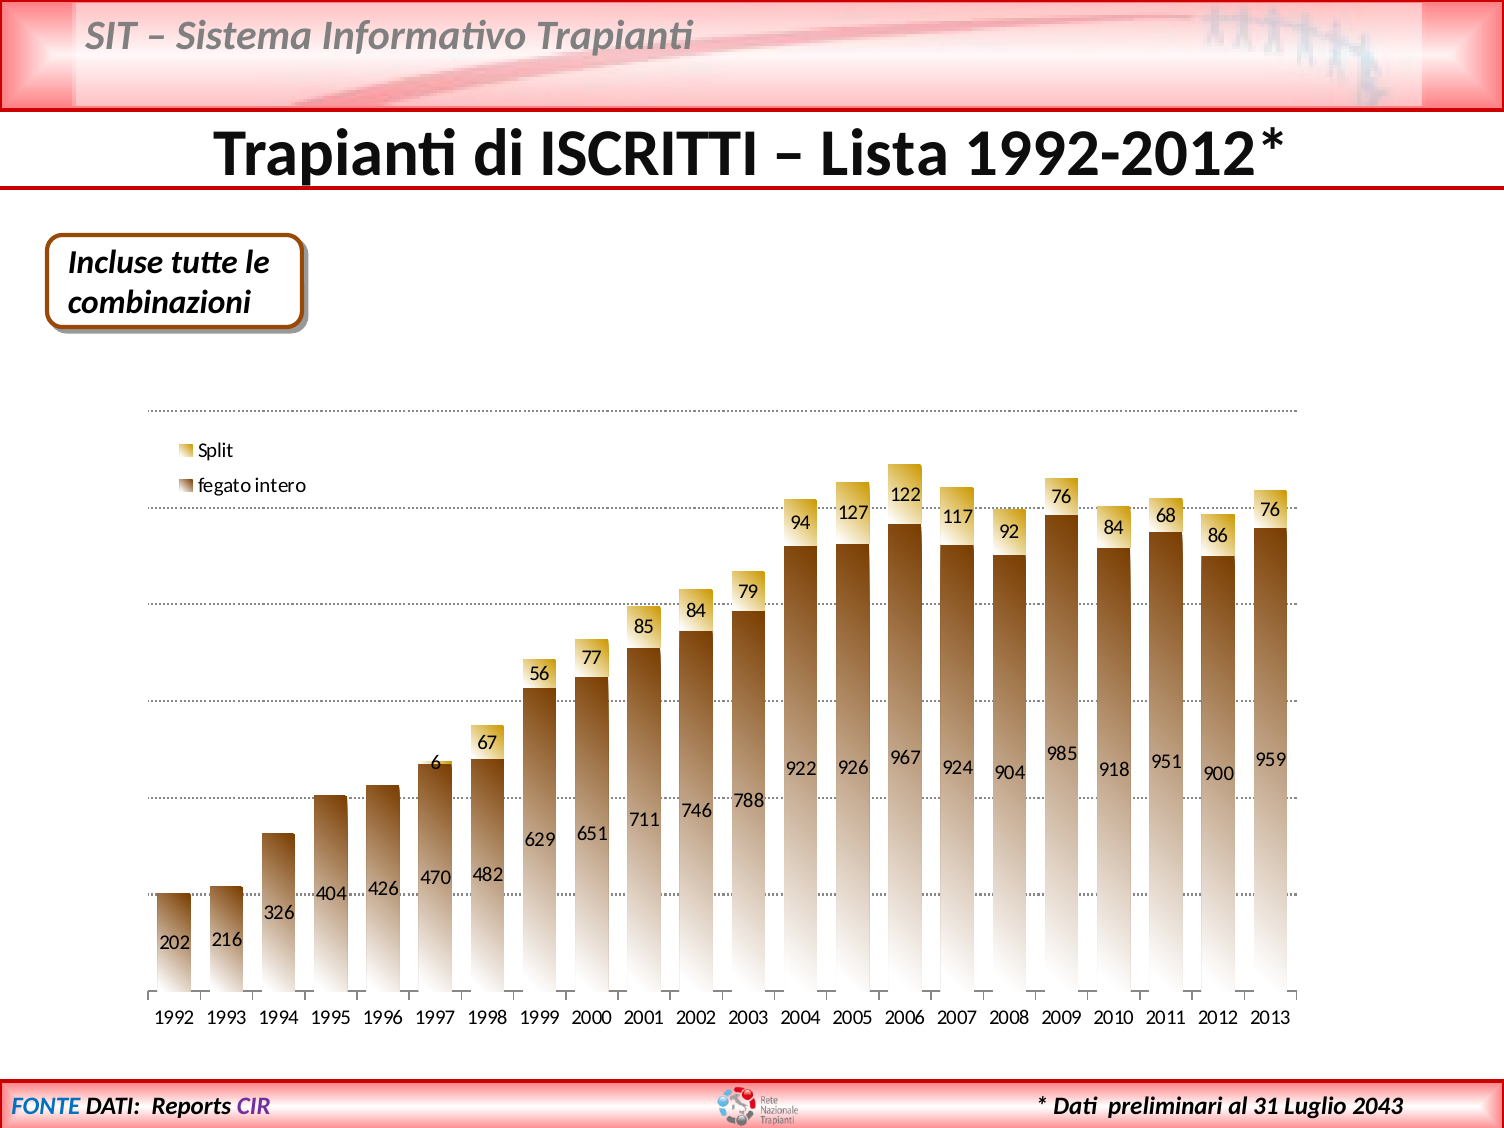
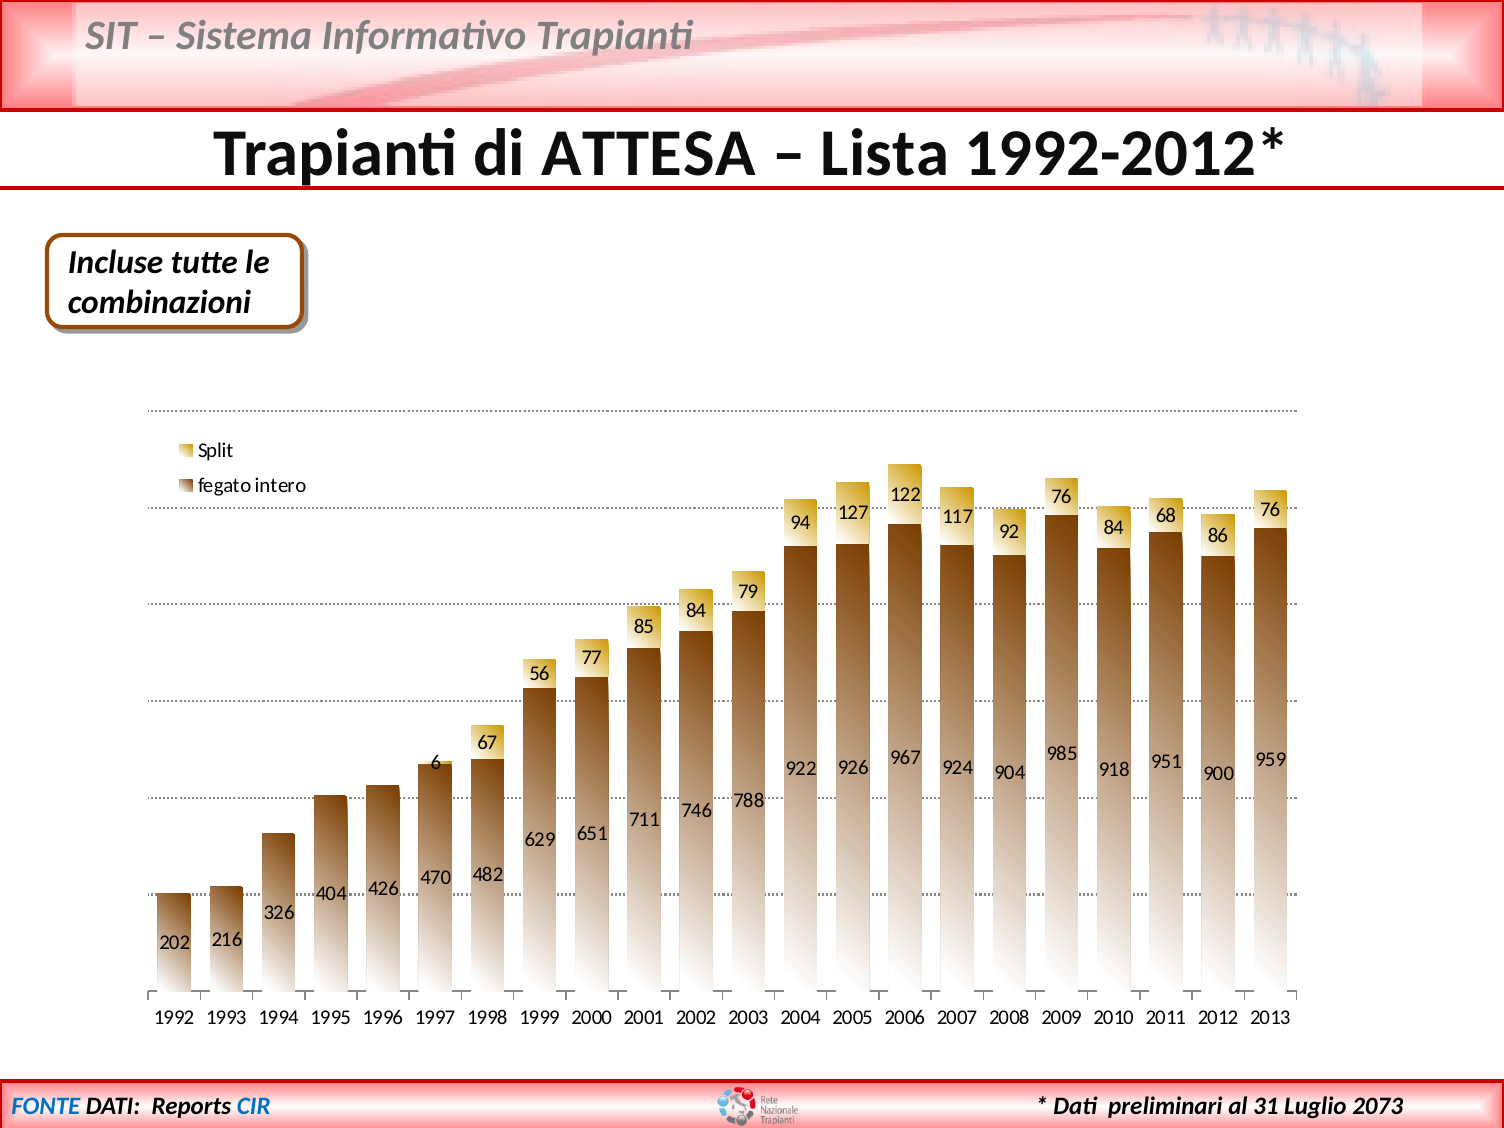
ISCRITTI: ISCRITTI -> ATTESA (649, 153)
2043: 2043 -> 2073 (1378, 1107)
CIR colour: purple -> blue (254, 1107)
